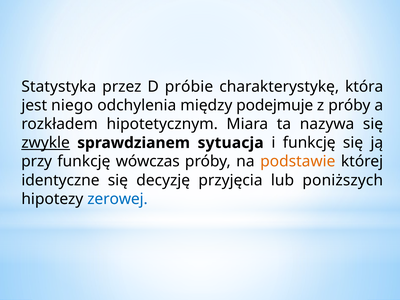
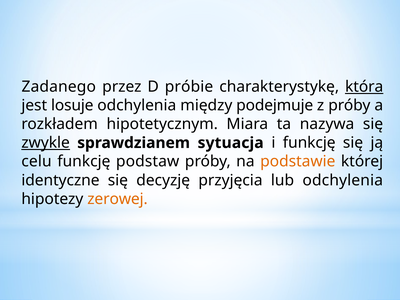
Statystyka: Statystyka -> Zadanego (59, 87)
która underline: none -> present (364, 87)
niego: niego -> losuje (72, 105)
przy: przy -> celu (36, 162)
wówczas: wówczas -> podstaw (148, 162)
lub poniższych: poniższych -> odchylenia (343, 180)
zerowej colour: blue -> orange (118, 199)
